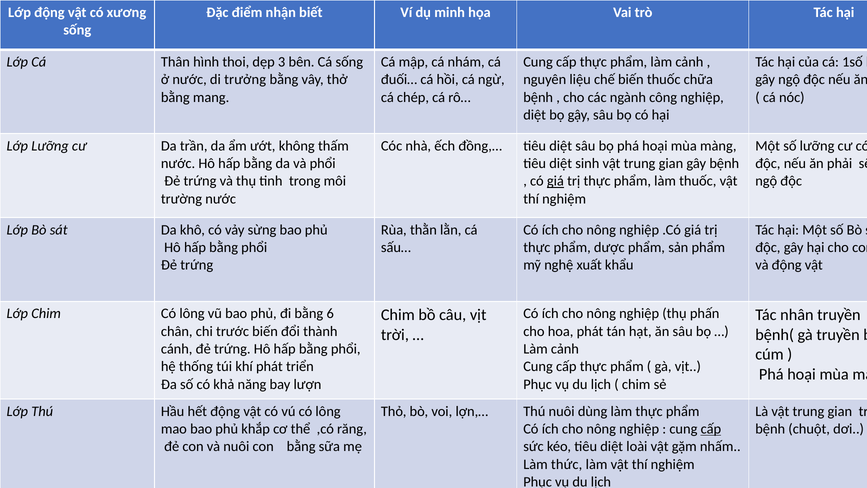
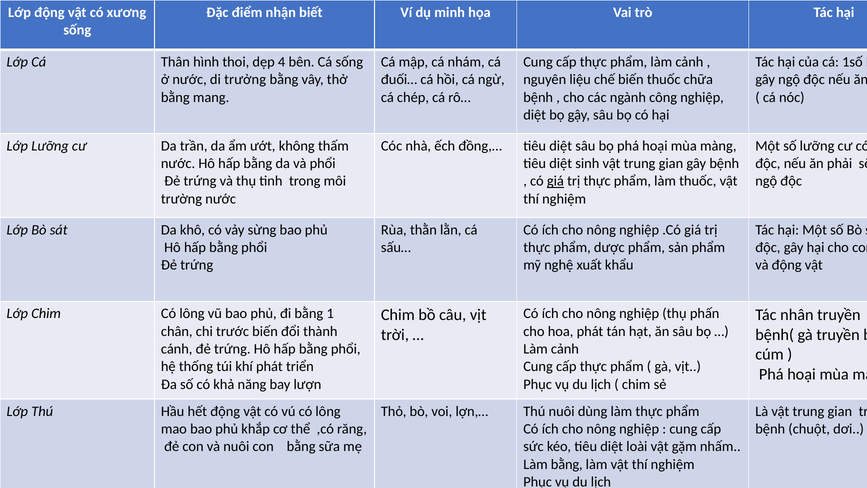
3: 3 -> 4 (282, 62)
6: 6 -> 1 (330, 313)
cấp underline: present -> none (711, 429)
Làm thức: thức -> bằng (567, 464)
